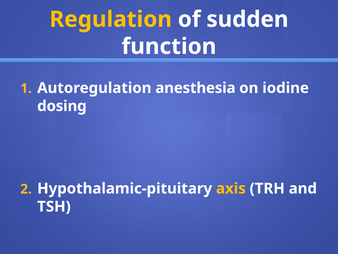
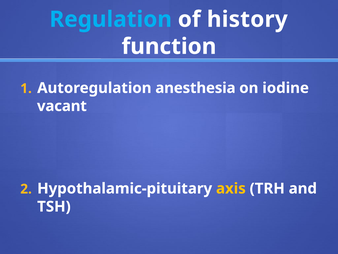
Regulation colour: yellow -> light blue (111, 19)
sudden: sudden -> history (247, 19)
dosing: dosing -> vacant (62, 106)
